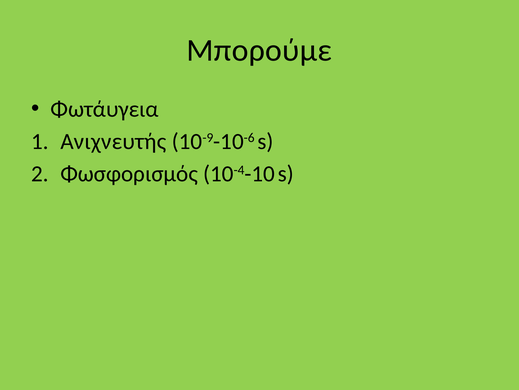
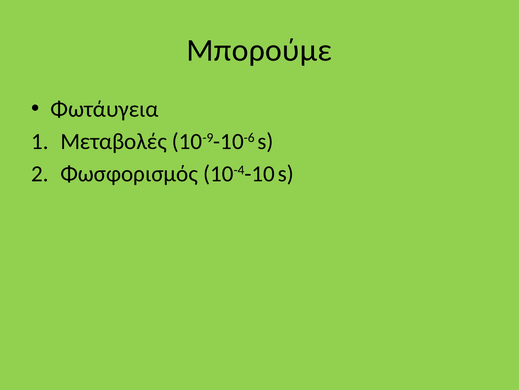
Ανιχνευτής: Ανιχνευτής -> Μεταβολές (114, 141)
